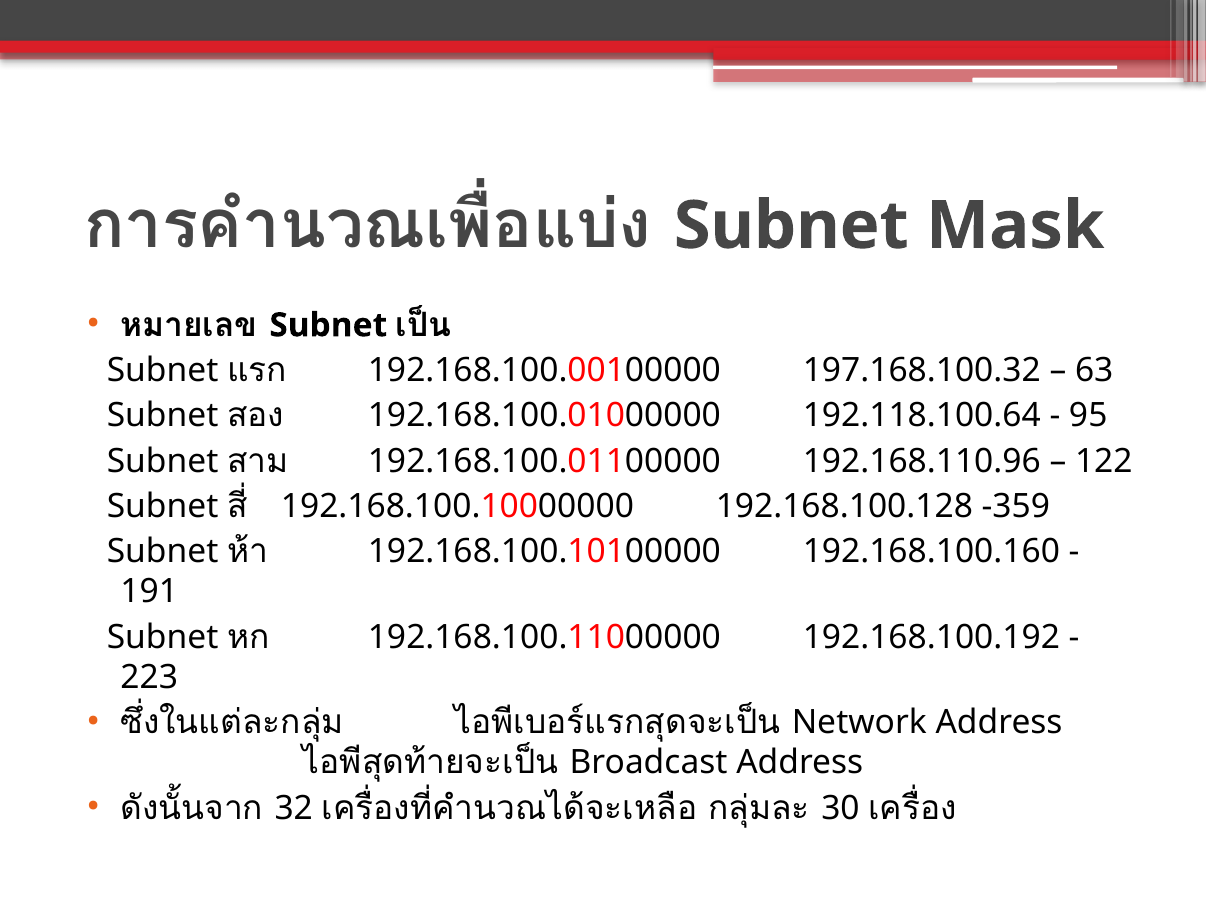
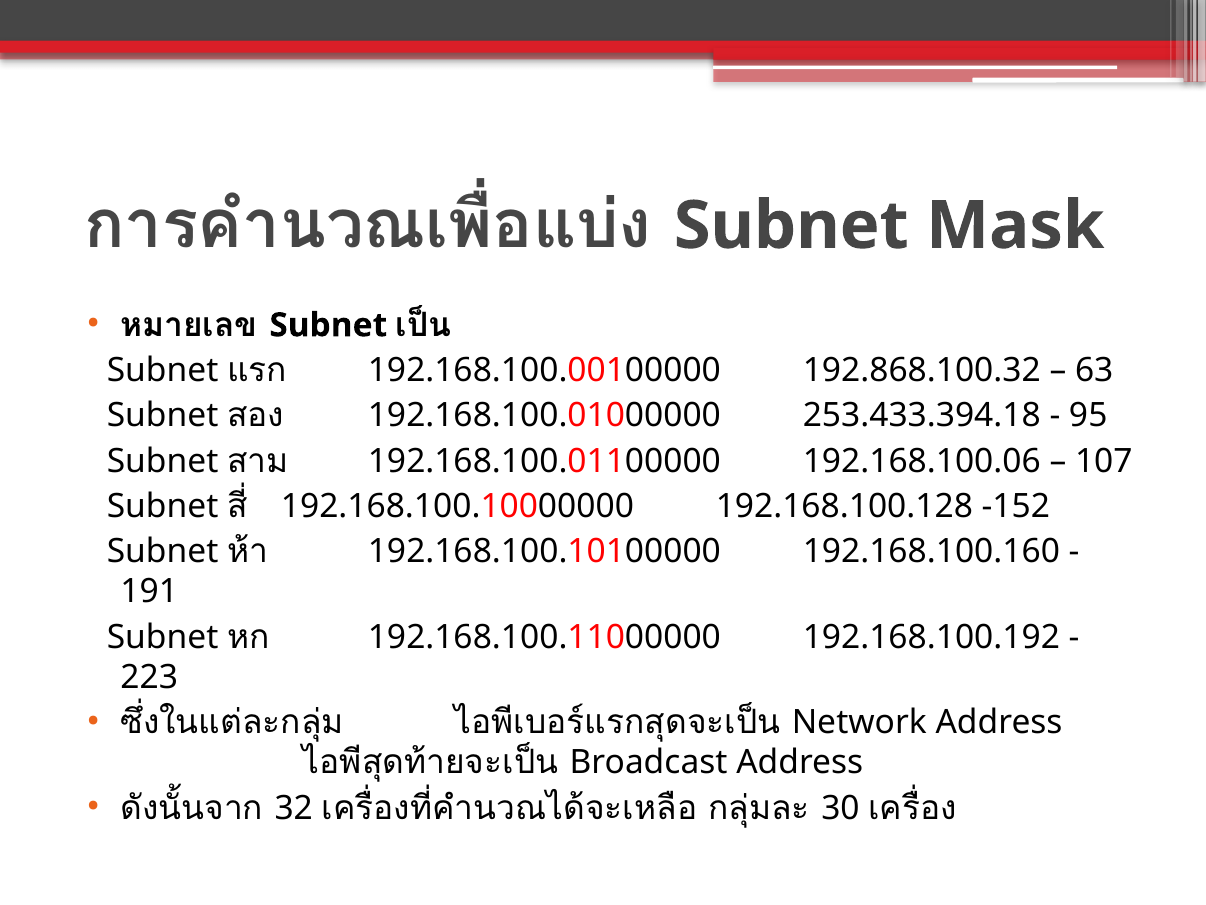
197.168.100.32: 197.168.100.32 -> 192.868.100.32 (922, 370)
192.118.100.64: 192.118.100.64 -> 253.433.394.18 (922, 416)
192.168.110.96: 192.168.110.96 -> 192.168.100.06 (922, 461)
122: 122 -> 107 (1104, 461)
-359: -359 -> -152 (1016, 506)
